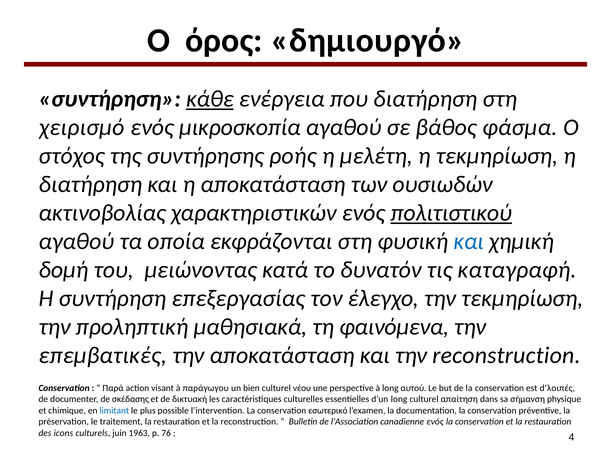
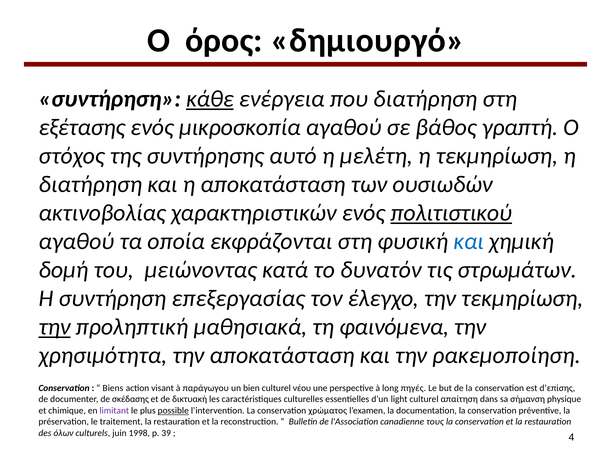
χειρισμό: χειρισμό -> εξέτασης (82, 127)
φάσμα: φάσμα -> γραπτή (520, 127)
ροής: ροής -> αυτό (293, 156)
καταγραφή: καταγραφή -> στρωμάτων (517, 270)
την underline: none -> present (55, 327)
επεμβατικές: επεμβατικές -> χρησιμότητα (103, 356)
την reconstruction: reconstruction -> ρακεμοποίηση (506, 356)
Παρά: Παρά -> Biens (113, 388)
αυτού: αυτού -> πηγές (413, 388)
d’λοιπές: d’λοιπές -> d’επίσης (557, 388)
d’un long: long -> light (399, 400)
limitant colour: blue -> purple (114, 411)
possible underline: none -> present (173, 411)
εσωτερικό: εσωτερικό -> χρώματος (328, 411)
canadienne ενός: ενός -> τους (435, 422)
icons: icons -> όλων (63, 433)
1963: 1963 -> 1998 (139, 433)
76: 76 -> 39 (166, 433)
